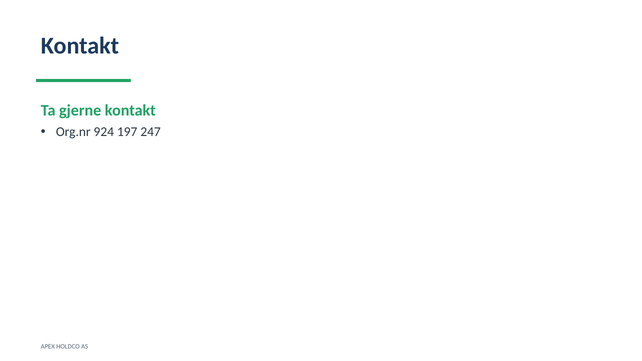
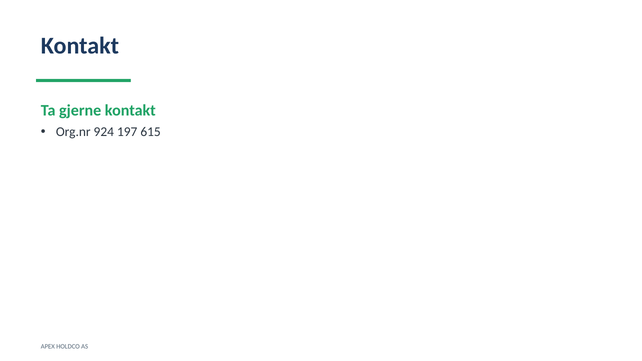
247: 247 -> 615 (151, 132)
